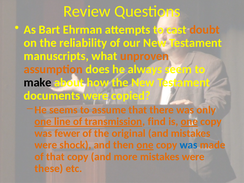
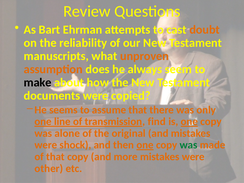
fewer: fewer -> alone (67, 133)
was colour: blue -> green (189, 145)
these: these -> other (49, 168)
